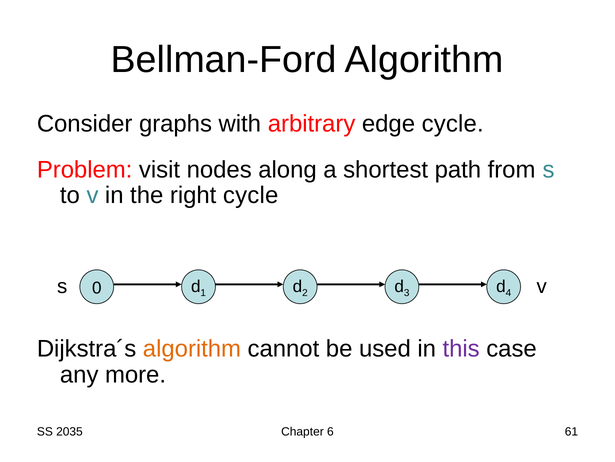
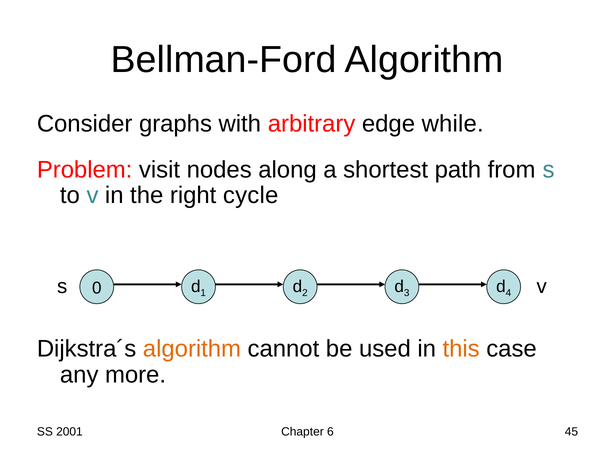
edge cycle: cycle -> while (453, 123)
this colour: purple -> orange (461, 348)
2035: 2035 -> 2001 (69, 431)
61: 61 -> 45 (571, 431)
